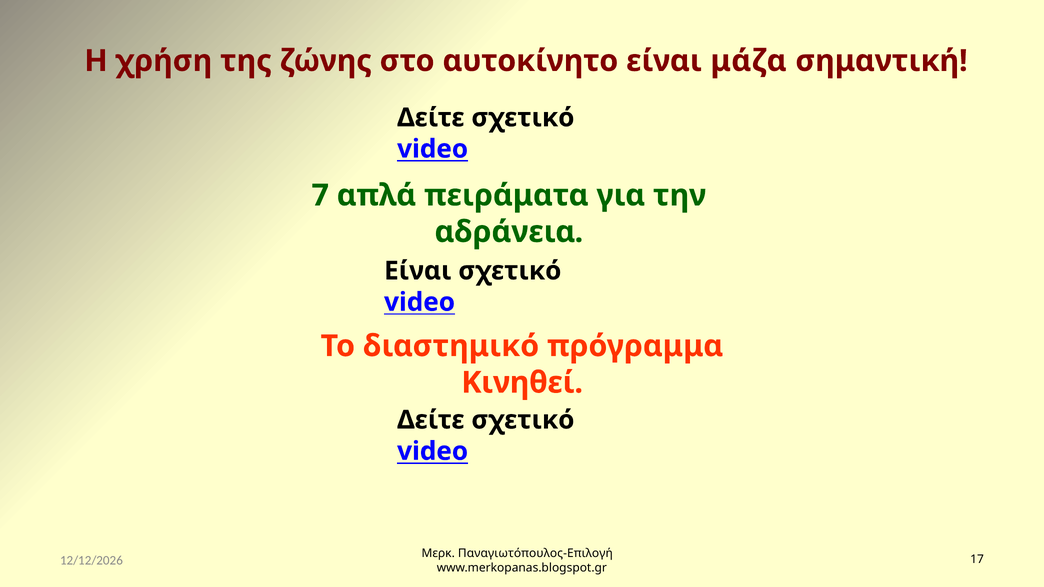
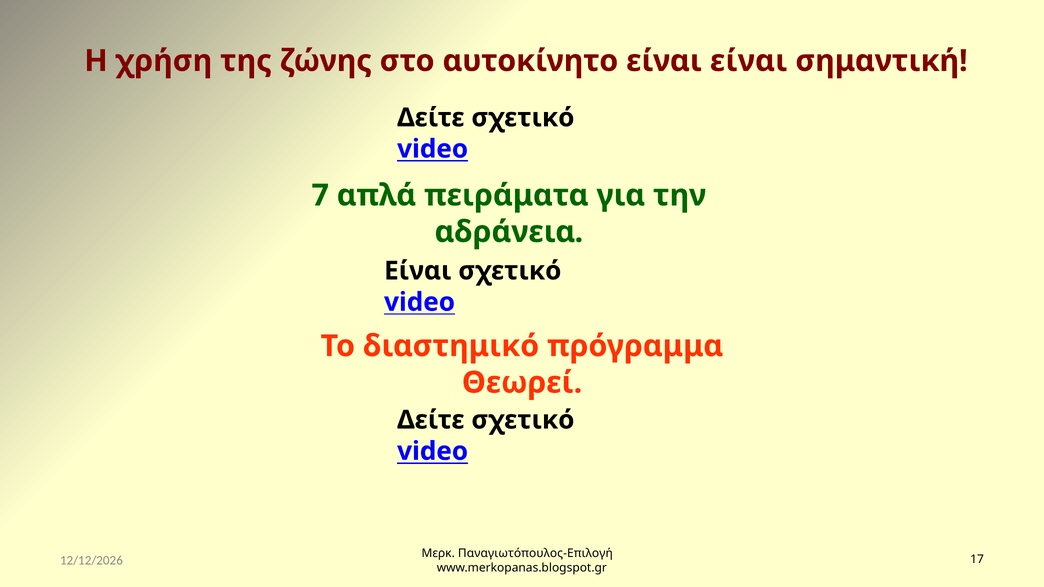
είναι μάζα: μάζα -> είναι (749, 61)
Κινηθεί: Κινηθεί -> Θεωρεί (522, 383)
